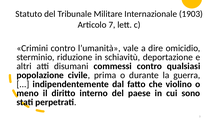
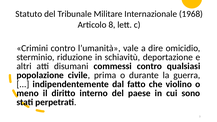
1903: 1903 -> 1968 (191, 14)
7: 7 -> 8 (112, 25)
